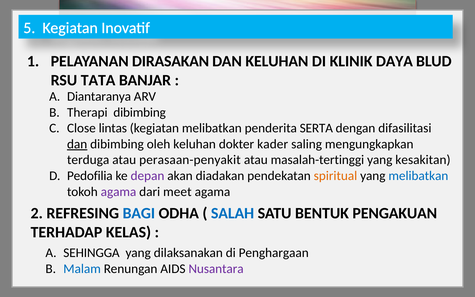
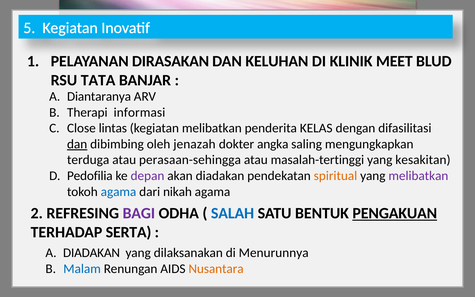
DAYA: DAYA -> MEET (394, 61)
Therapi dibimbing: dibimbing -> informasi (139, 112)
SERTA: SERTA -> KELAS (316, 128)
oleh keluhan: keluhan -> jenazah (194, 144)
kader: kader -> angka (273, 144)
perasaan-penyakit: perasaan-penyakit -> perasaan-sehingga (190, 160)
melibatkan colour: blue -> purple (418, 176)
agama colour: purple -> blue (119, 192)
meet: meet -> nikah (177, 192)
BAGI colour: blue -> purple (139, 213)
PENGAKUAN underline: none -> present (395, 213)
KELAS: KELAS -> SERTA (129, 232)
SEHINGGA: SEHINGGA -> DIADAKAN (92, 253)
Penghargaan: Penghargaan -> Menurunnya (274, 253)
Nusantara colour: purple -> orange (216, 269)
